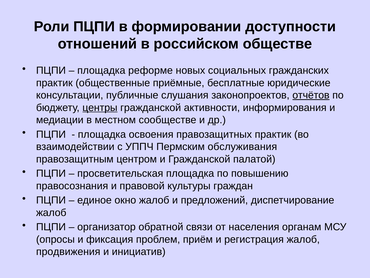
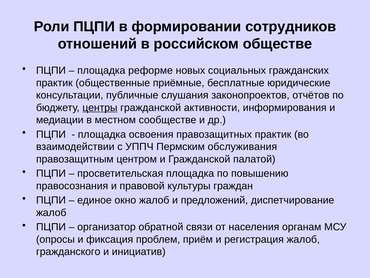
доступности: доступности -> сотрудников (291, 27)
отчётов underline: present -> none (311, 95)
продвижения: продвижения -> гражданского (68, 251)
